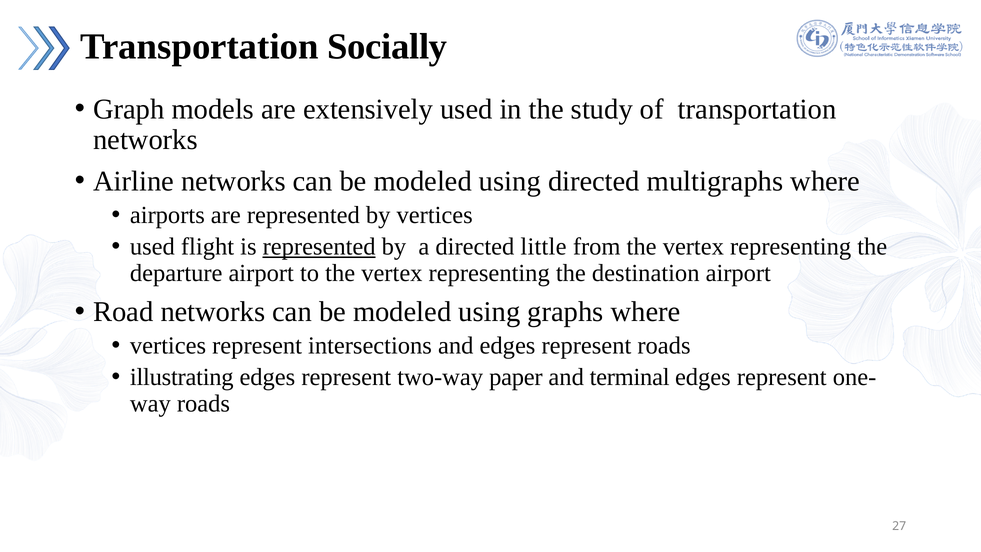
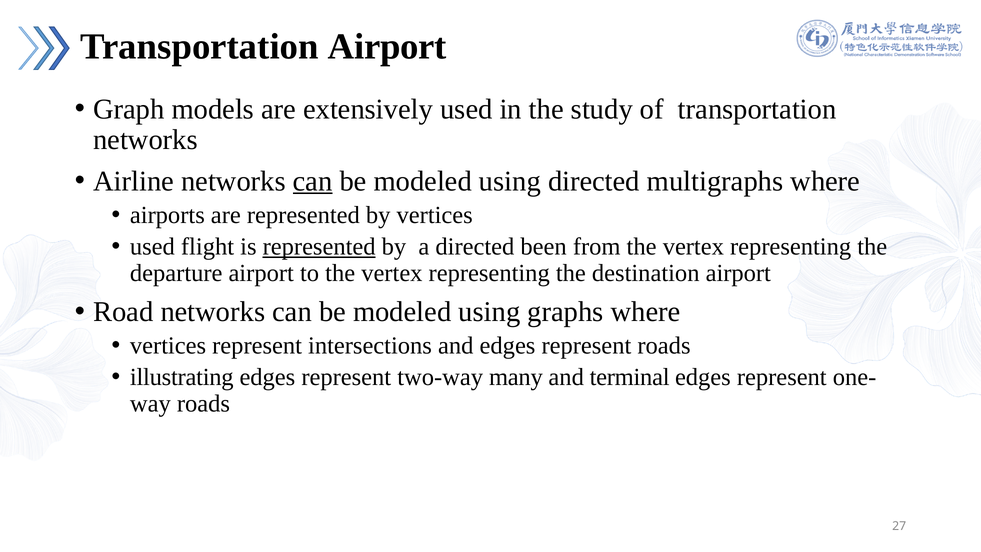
Transportation Socially: Socially -> Airport (387, 47)
can underline: none -> present (313, 181)
little: little -> been (544, 246)
paper: paper -> many (516, 377)
